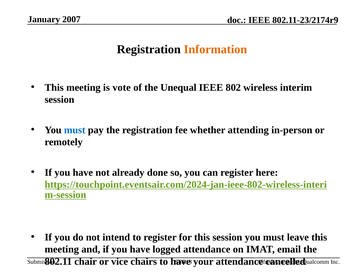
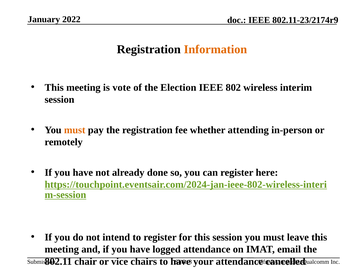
2007: 2007 -> 2022 (71, 19)
Unequal: Unequal -> Election (178, 87)
must colour: blue -> orange (75, 130)
